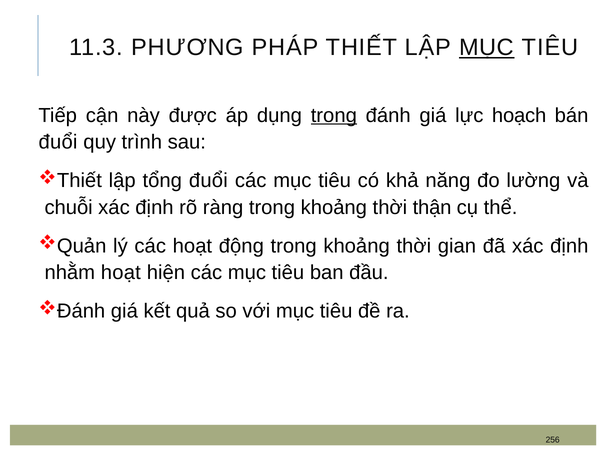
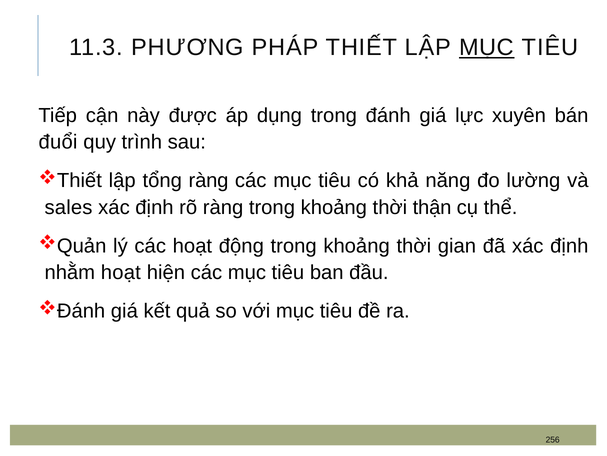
trong underline: present -> none (334, 115)
hoạch: hoạch -> xuyên (519, 115)
tổng đuổi: đuổi -> ràng (209, 180)
chuỗi: chuỗi -> sales (69, 207)
